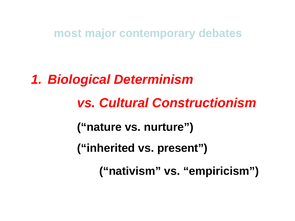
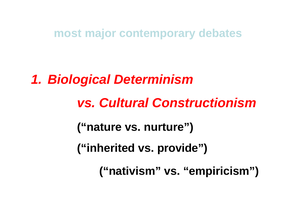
present: present -> provide (182, 148)
